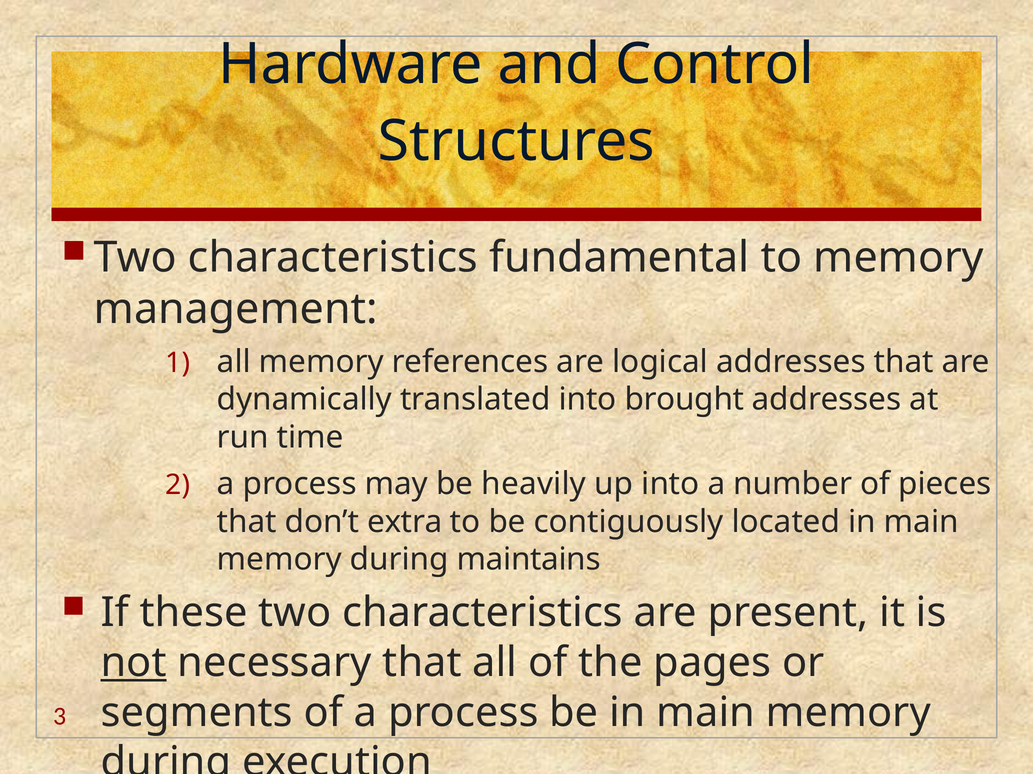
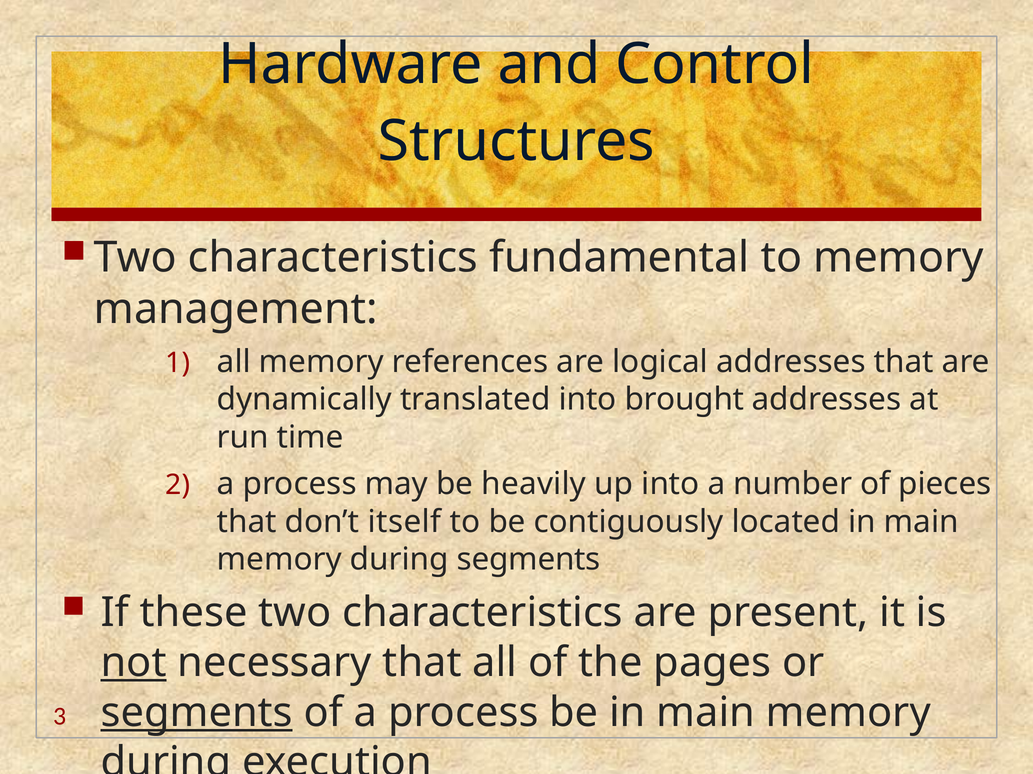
extra: extra -> itself (404, 522)
during maintains: maintains -> segments (529, 560)
segments underline: none -> present (197, 713)
